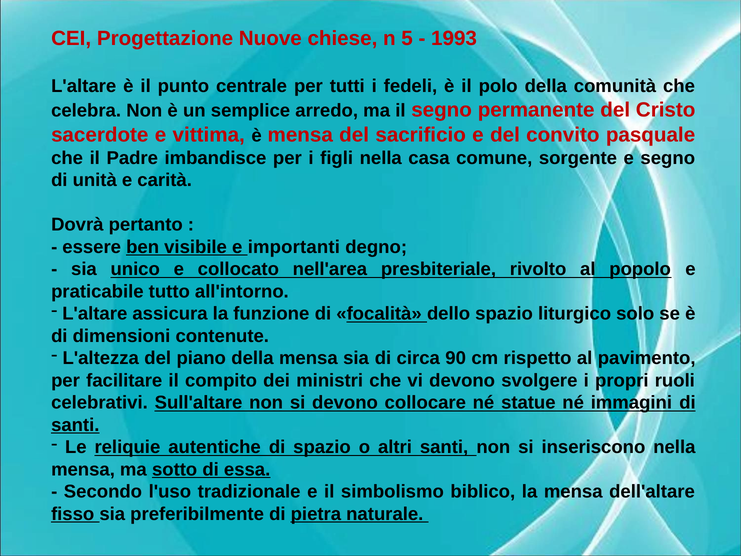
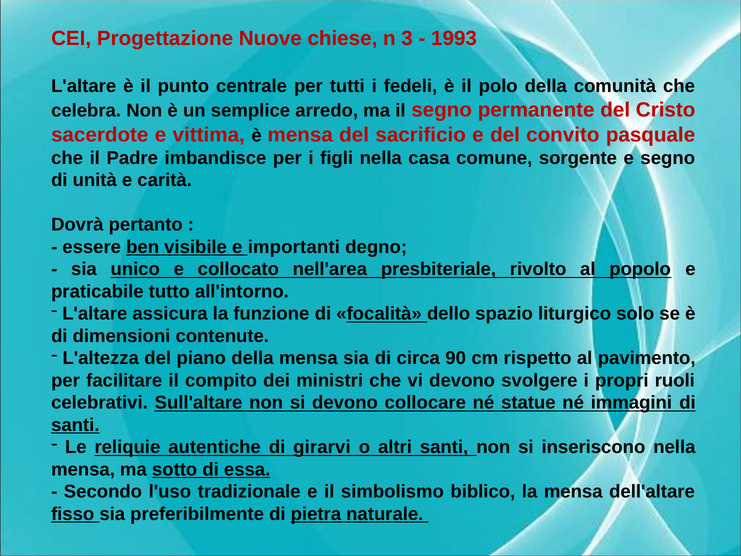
5: 5 -> 3 (407, 38)
di spazio: spazio -> girarvi (322, 447)
